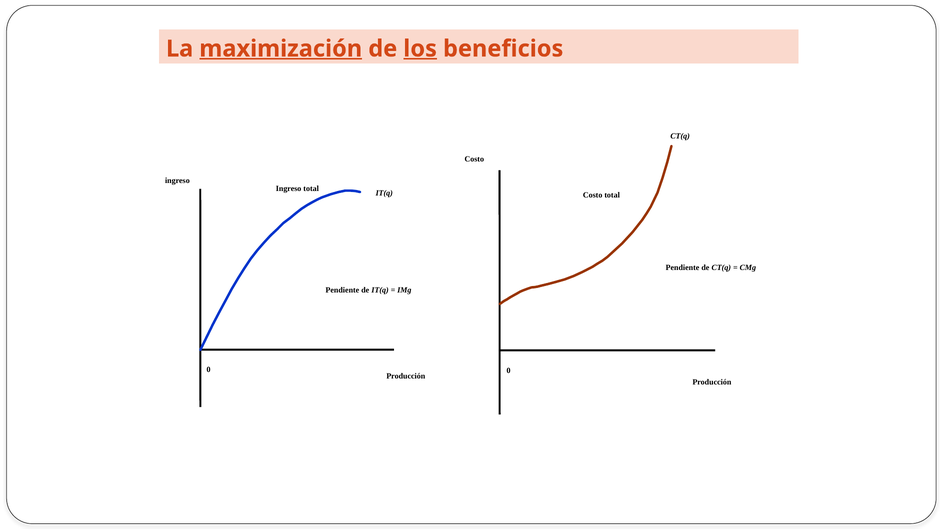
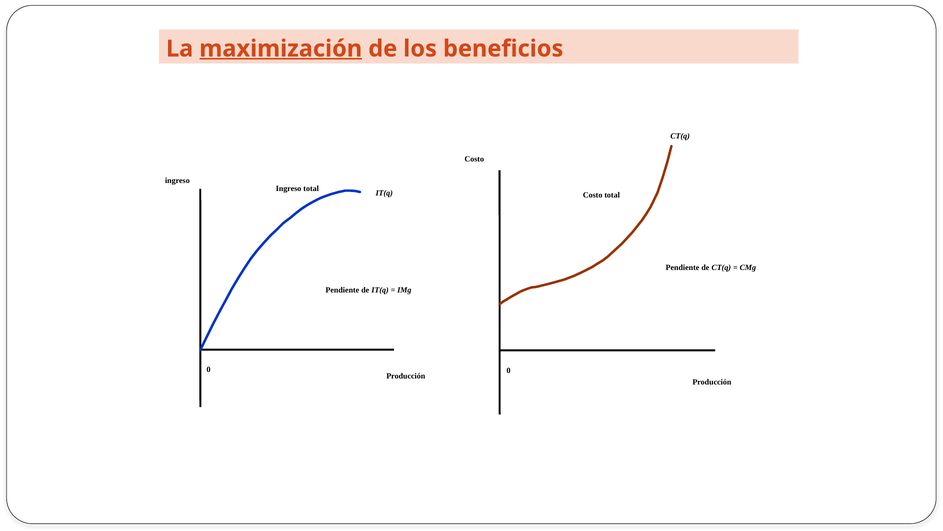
los underline: present -> none (420, 49)
